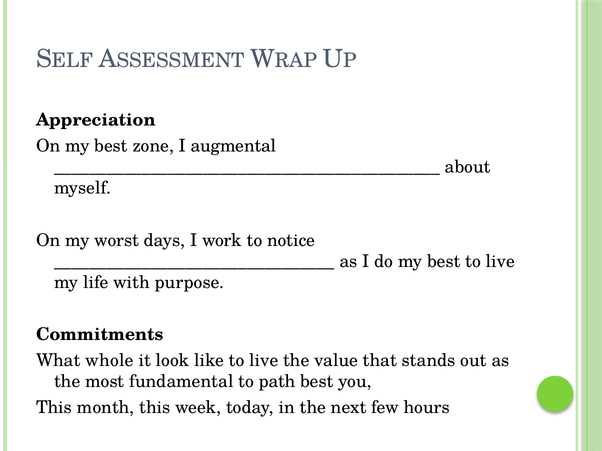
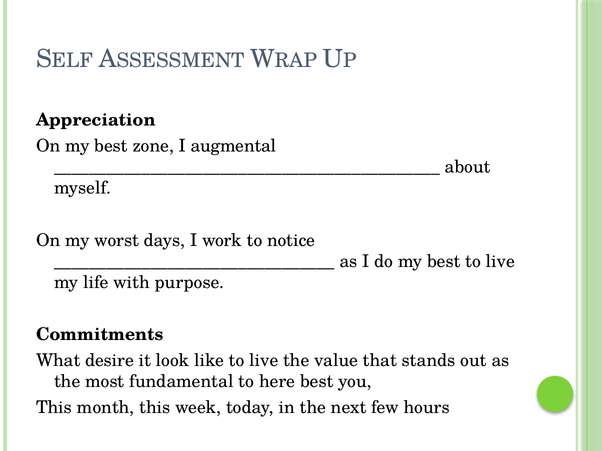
whole: whole -> desire (110, 361)
path: path -> here (277, 382)
